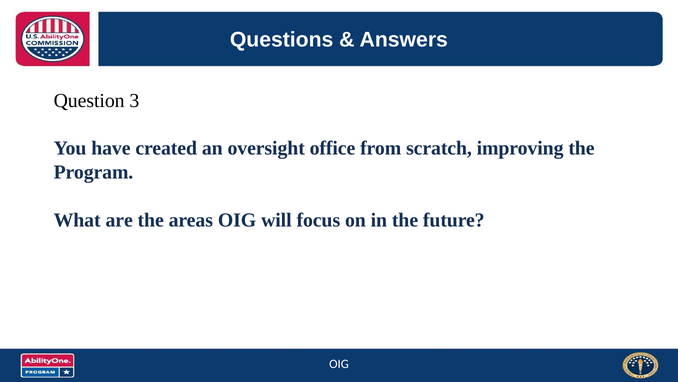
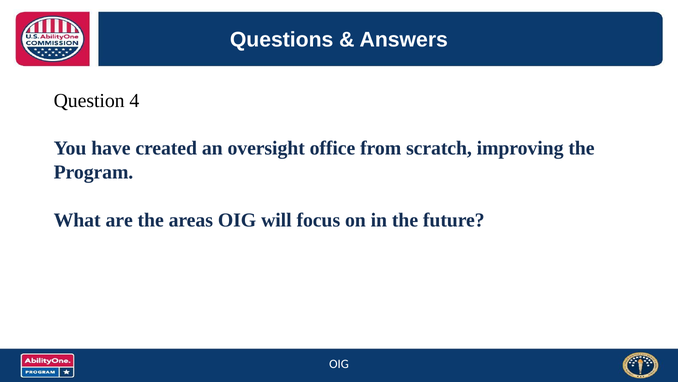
3: 3 -> 4 (134, 100)
